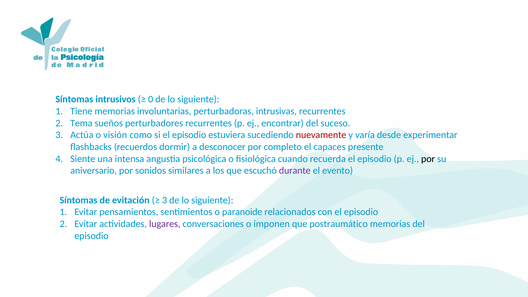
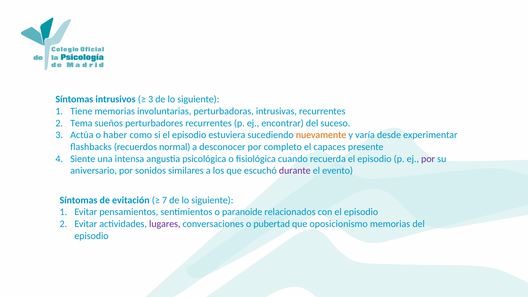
0: 0 -> 3 (151, 99)
visión: visión -> haber (115, 135)
nuevamente colour: red -> orange (321, 135)
dormir: dormir -> normal (175, 147)
por colour: black -> purple (428, 159)
3: 3 -> 7 (165, 200)
imponen: imponen -> pubertad (272, 224)
postraumático: postraumático -> oposicionismo (339, 224)
